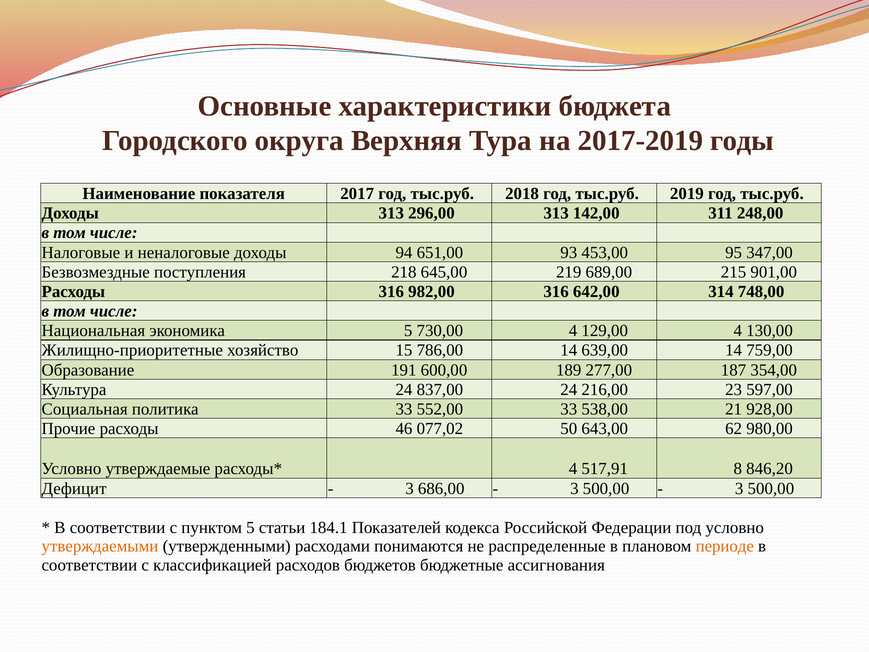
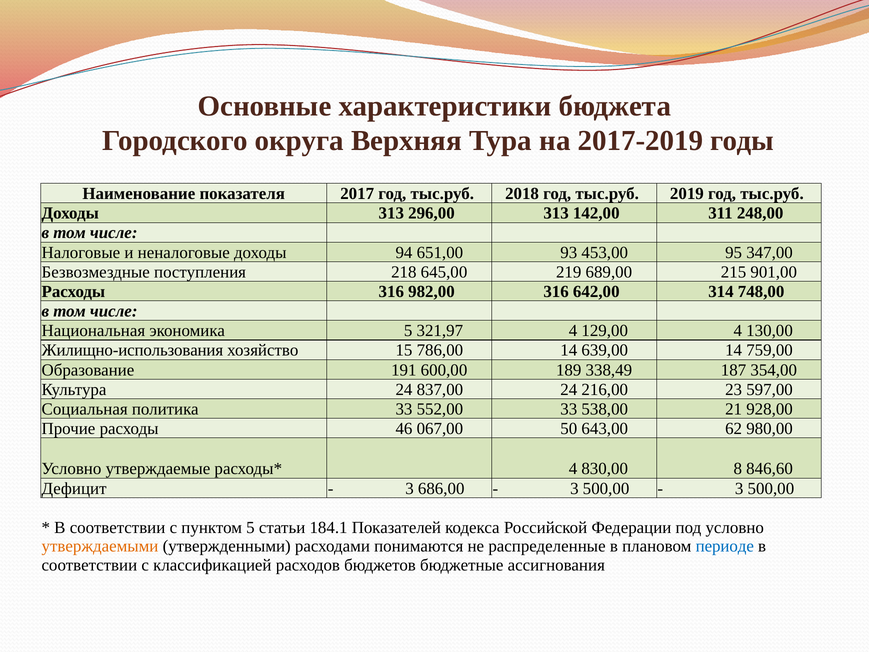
730,00: 730,00 -> 321,97 (440, 331)
Жилищно-приоритетные: Жилищно-приоритетные -> Жилищно-использования (132, 350)
277,00: 277,00 -> 338,49 (609, 370)
077,02: 077,02 -> 067,00 (440, 429)
517,91: 517,91 -> 830,00 (605, 469)
846,20: 846,20 -> 846,60 (770, 469)
периоде colour: orange -> blue (725, 546)
